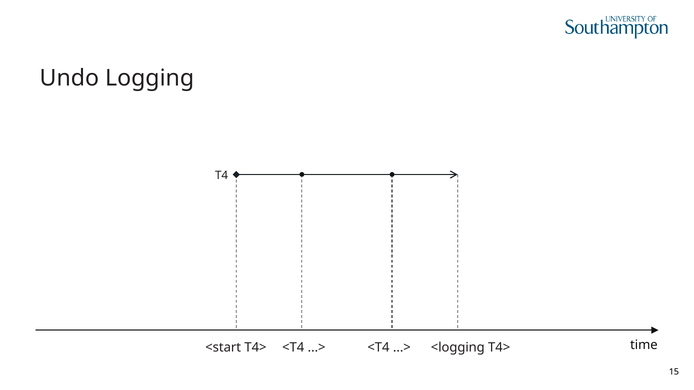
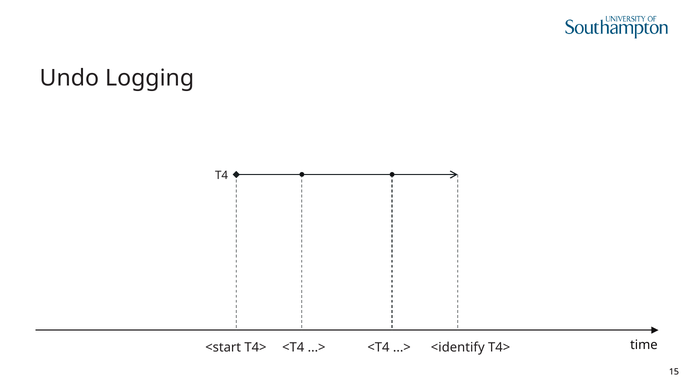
<logging: <logging -> <identify (458, 348)
